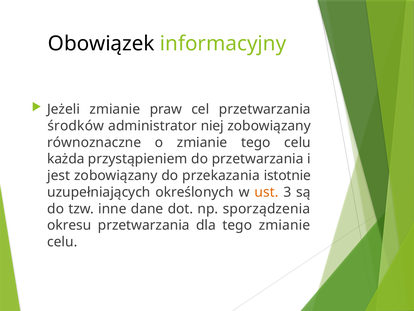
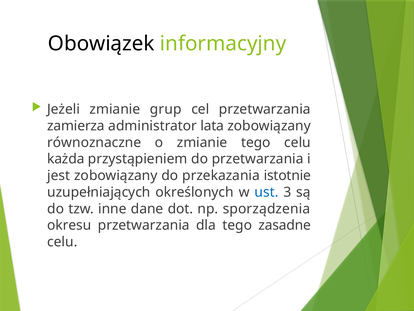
praw: praw -> grup (166, 109)
środków: środków -> zamierza (76, 126)
niej: niej -> lata (212, 126)
ust colour: orange -> blue (267, 192)
tego zmianie: zmianie -> zasadne (285, 225)
